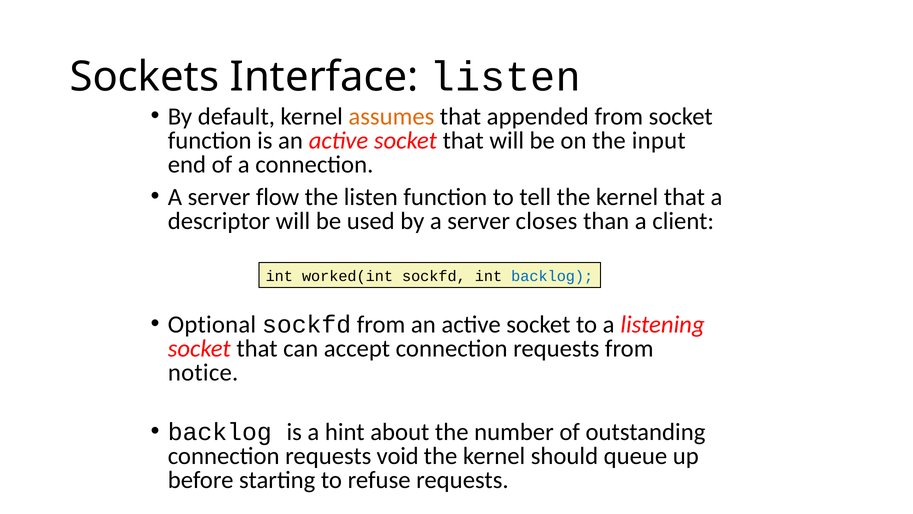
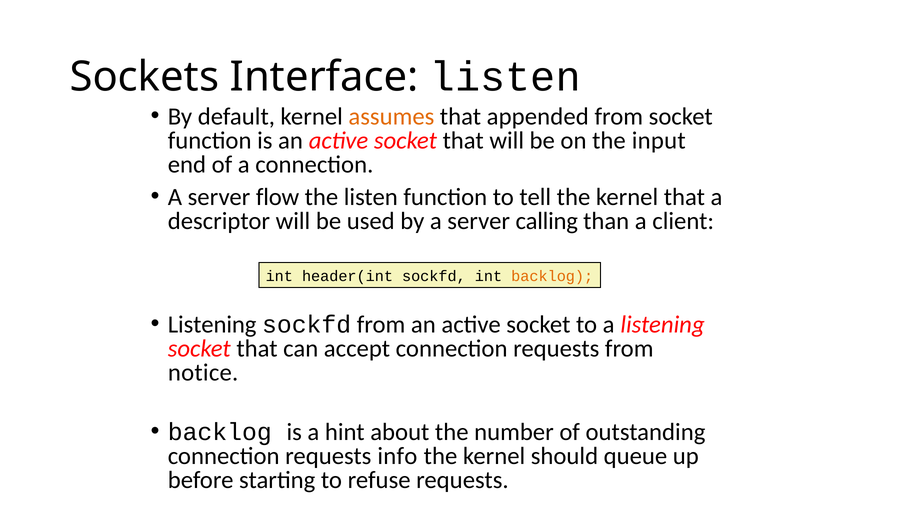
closes: closes -> calling (547, 221)
worked(int: worked(int -> header(int (348, 276)
backlog colour: blue -> orange (552, 276)
Optional: Optional -> Listening (212, 324)
void: void -> info (397, 456)
